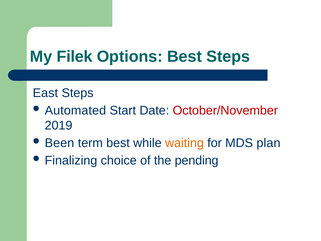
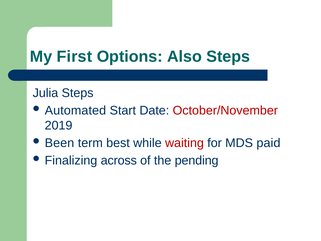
Filek: Filek -> First (74, 56)
Options Best: Best -> Also (185, 56)
East: East -> Julia (45, 93)
waiting colour: orange -> red (184, 143)
plan: plan -> paid (268, 143)
choice: choice -> across (119, 160)
